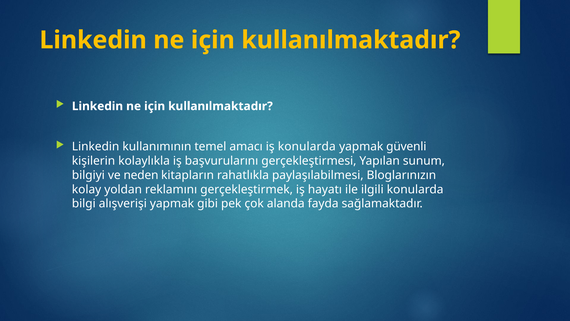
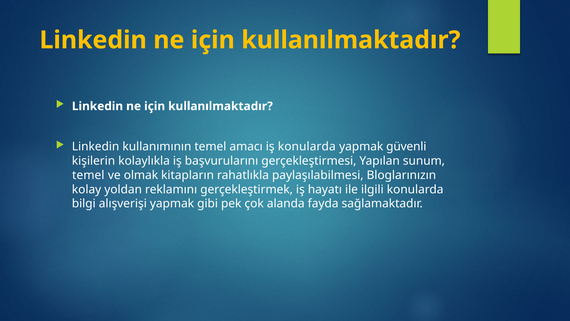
bilgiyi: bilgiyi -> temel (88, 175)
neden: neden -> olmak (141, 175)
